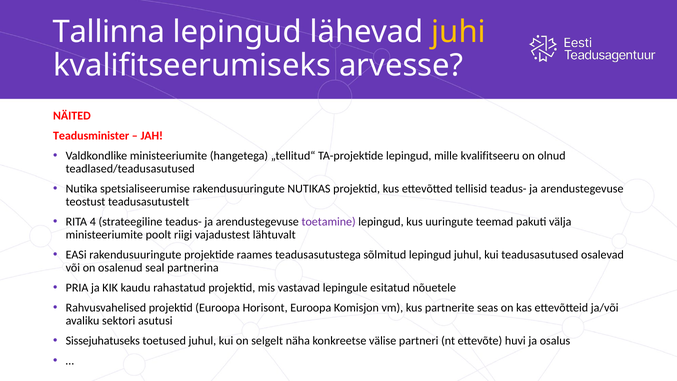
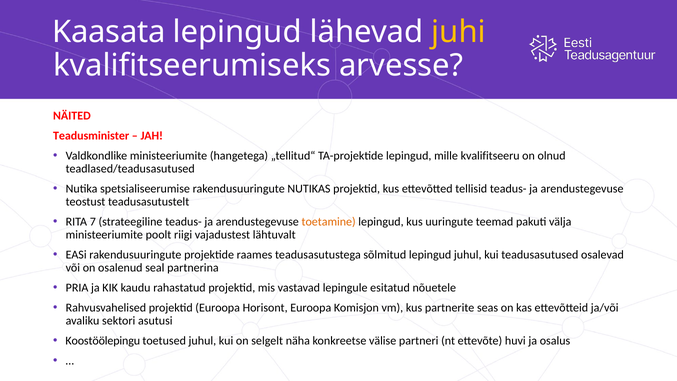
Tallinna: Tallinna -> Kaasata (109, 32)
4: 4 -> 7 (93, 222)
toetamine colour: purple -> orange (329, 222)
Sissejuhatuseks: Sissejuhatuseks -> Koostöölepingu (103, 341)
